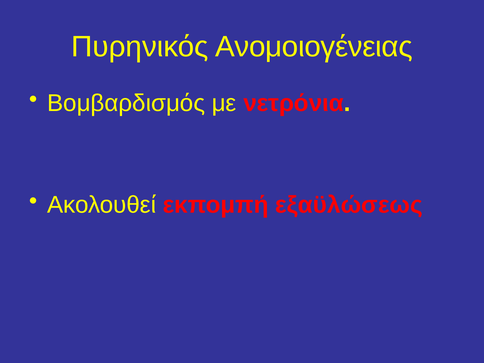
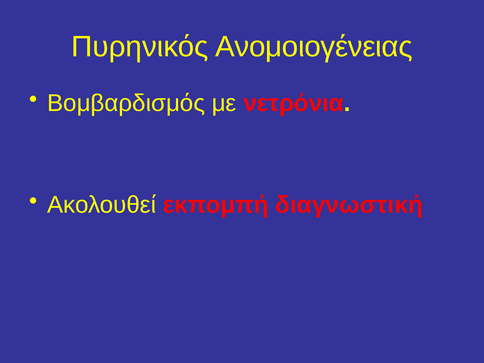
εξαϋλώσεως: εξαϋλώσεως -> διαγνωστική (349, 205)
